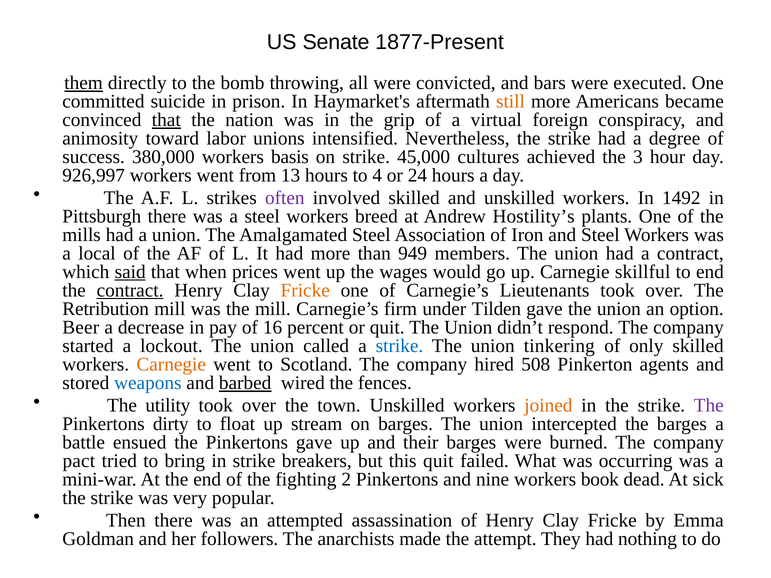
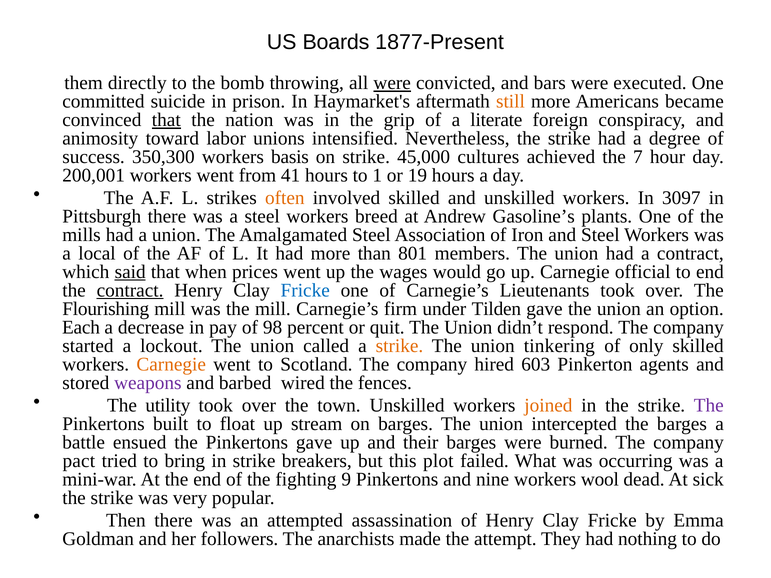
Senate: Senate -> Boards (336, 42)
them underline: present -> none (84, 83)
were underline: none -> present (392, 83)
virtual: virtual -> literate (496, 120)
380,000: 380,000 -> 350,300 (163, 157)
3: 3 -> 7 (638, 157)
926,997: 926,997 -> 200,001 (94, 176)
13: 13 -> 41 (291, 176)
4: 4 -> 1 (377, 176)
24: 24 -> 19 (417, 176)
often colour: purple -> orange (285, 198)
1492: 1492 -> 3097 (681, 198)
Hostility’s: Hostility’s -> Gasoline’s (534, 216)
949: 949 -> 801 (413, 253)
skillful: skillful -> official (643, 272)
Fricke colour: orange -> blue (305, 291)
Retribution: Retribution -> Flourishing (106, 309)
Beer: Beer -> Each (81, 328)
16: 16 -> 98 (273, 328)
strike colour: blue -> orange (399, 346)
508: 508 -> 603 (536, 365)
weapons colour: blue -> purple (148, 383)
barbed underline: present -> none (245, 383)
dirty: dirty -> built (171, 424)
this quit: quit -> plot (438, 461)
2: 2 -> 9 (346, 480)
book: book -> wool (600, 480)
